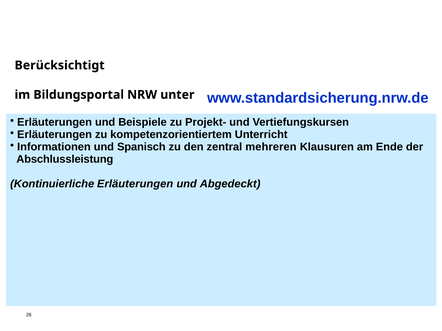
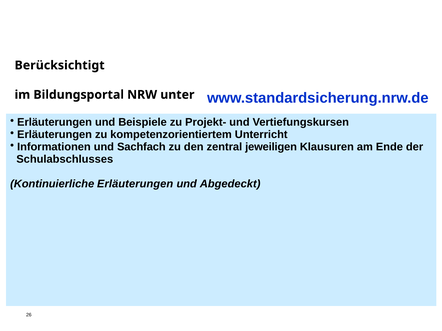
Spanisch: Spanisch -> Sachfach (141, 147)
mehreren: mehreren -> jeweiligen (271, 147)
Abschlussleistung: Abschlussleistung -> Schulabschlusses (65, 159)
